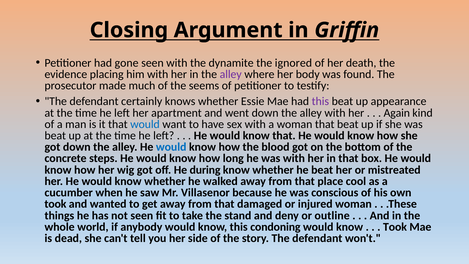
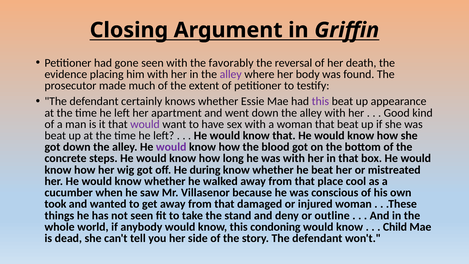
dynamite: dynamite -> favorably (231, 63)
ignored: ignored -> reversal (294, 63)
seems: seems -> extent (204, 86)
Again: Again -> Good (397, 113)
would colour: blue -> purple (145, 124)
would colour: blue -> purple (171, 147)
Took: Took -> Child (395, 227)
